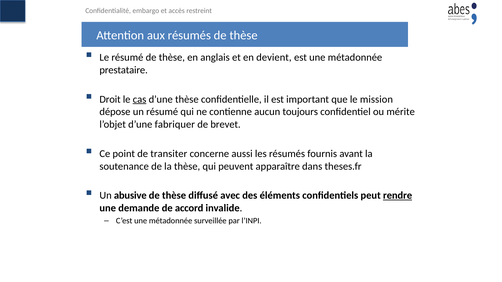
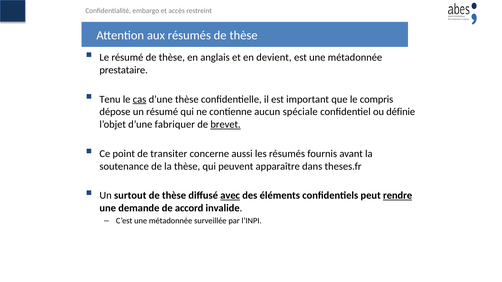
Droit: Droit -> Tenu (110, 99)
mission: mission -> compris (377, 99)
toujours: toujours -> spéciale (300, 112)
mérite: mérite -> définie (401, 112)
brevet underline: none -> present (226, 125)
abusive: abusive -> surtout (130, 196)
avec underline: none -> present (230, 196)
